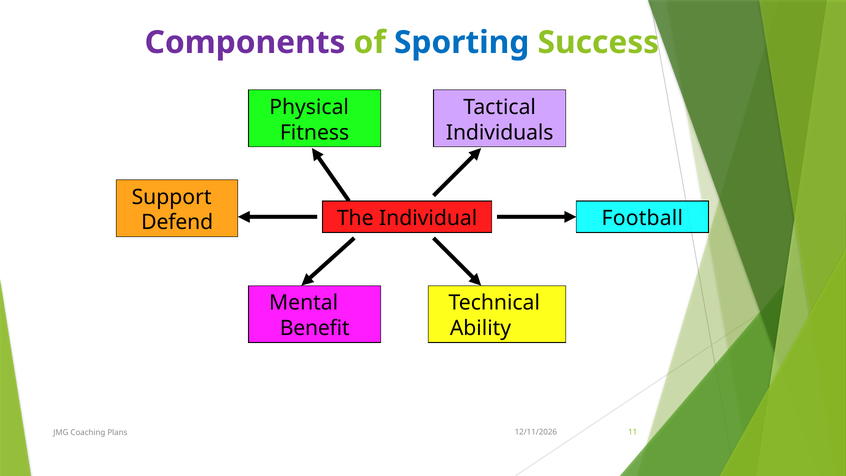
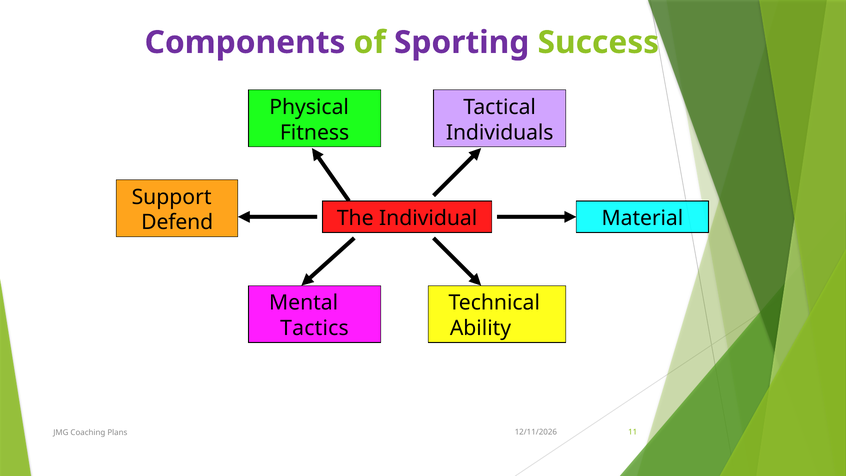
Sporting colour: blue -> purple (462, 42)
Football: Football -> Material (642, 218)
Benefit: Benefit -> Tactics (314, 328)
